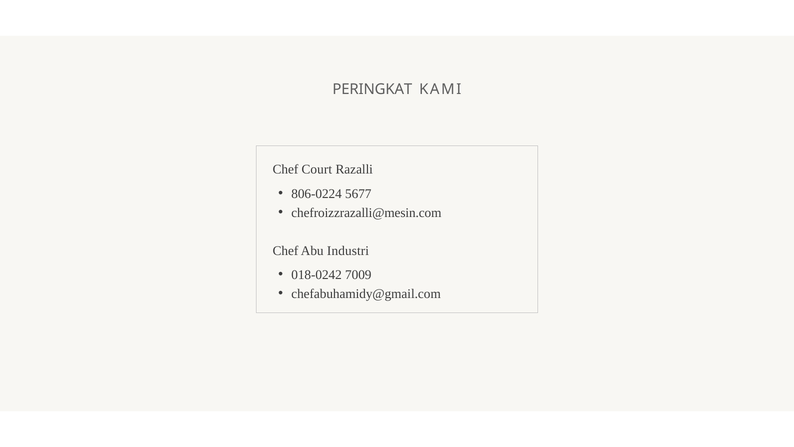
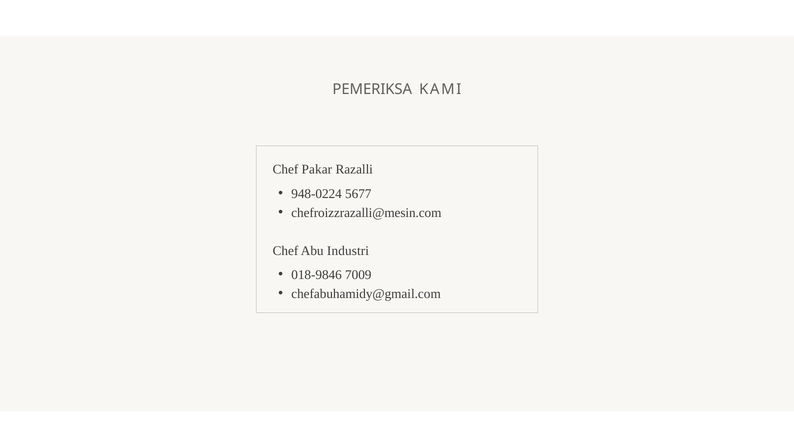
PERINGKAT: PERINGKAT -> PEMERIKSA (372, 89)
Court: Court -> Pakar (317, 169)
806-0224: 806-0224 -> 948-0224 (317, 193)
018-0242: 018-0242 -> 018-9846 (317, 275)
